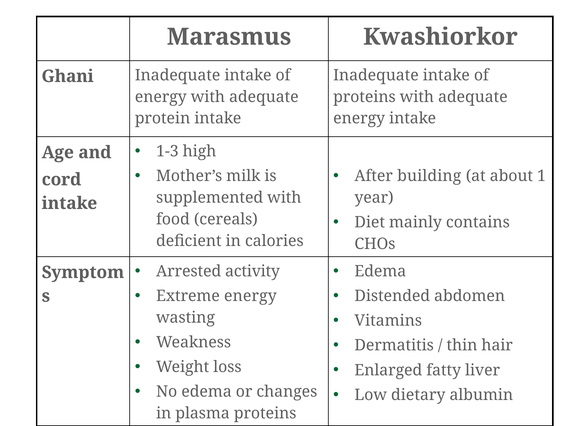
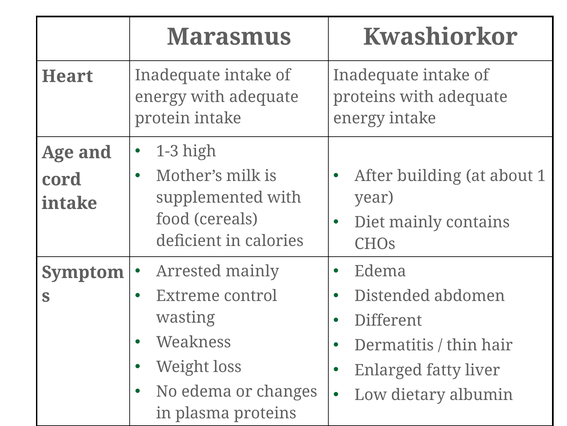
Ghani: Ghani -> Heart (67, 76)
Arrested activity: activity -> mainly (252, 271)
Extreme energy: energy -> control (251, 295)
Vitamins: Vitamins -> Different (388, 320)
